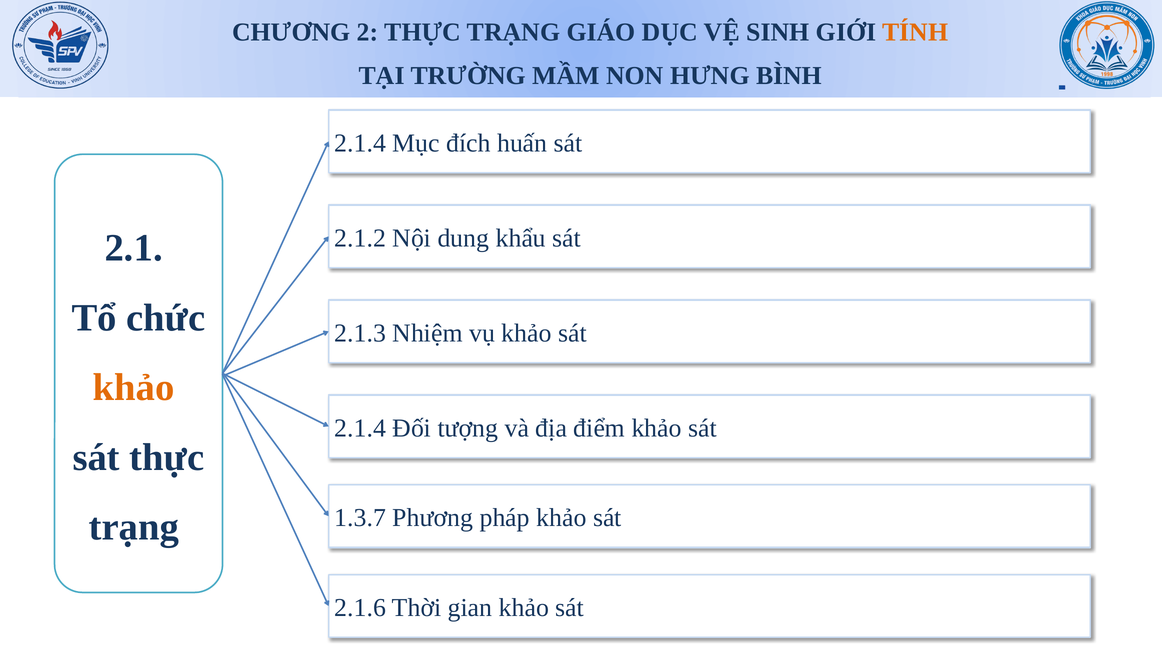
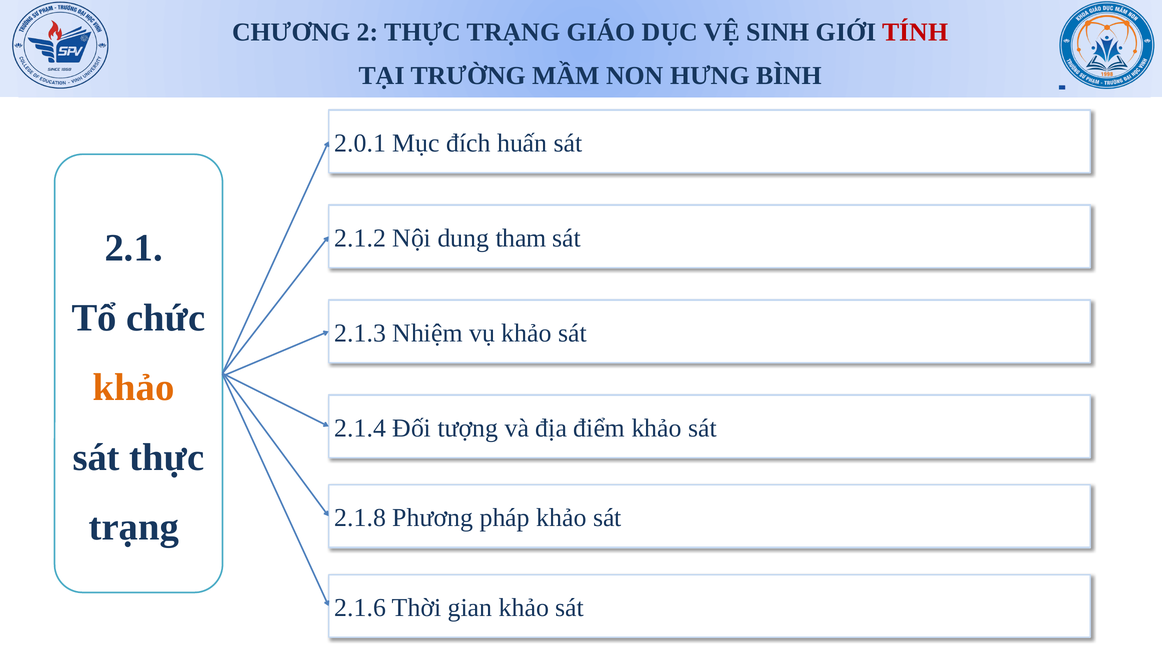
TÍNH colour: orange -> red (915, 32)
2.1.4: 2.1.4 -> 2.0.1 (360, 143)
khẩu: khẩu -> tham (521, 238)
1.3.7: 1.3.7 -> 2.1.8 (360, 518)
